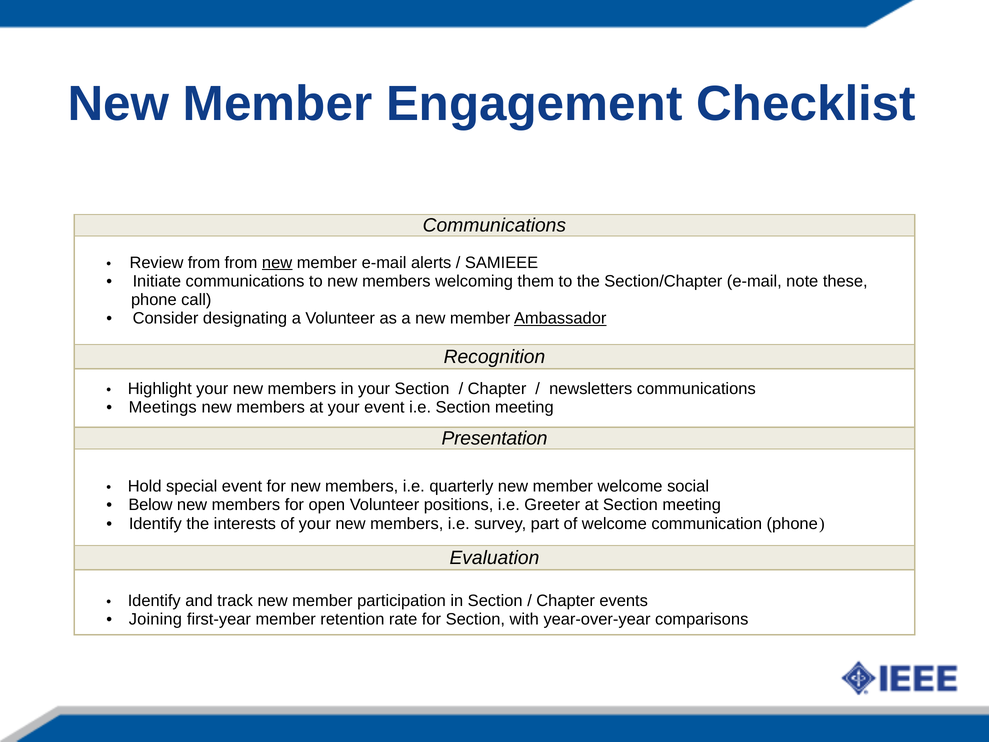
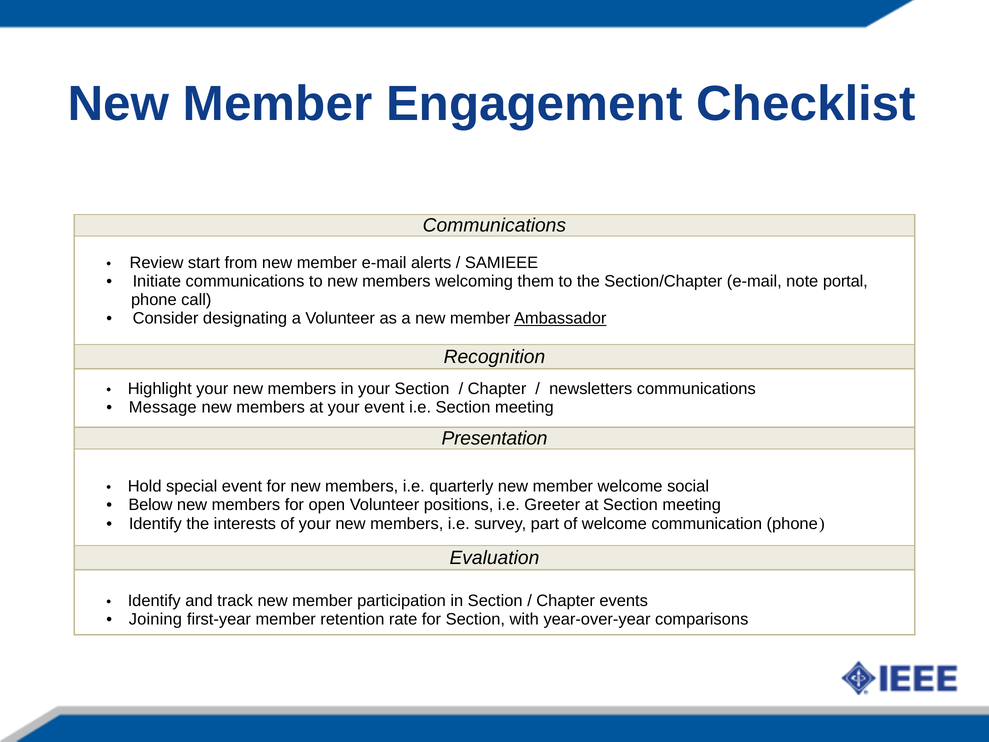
Review from: from -> start (204, 263)
new underline: present -> none (277, 263)
these: these -> portal (845, 281)
Meetings: Meetings -> Message (163, 407)
